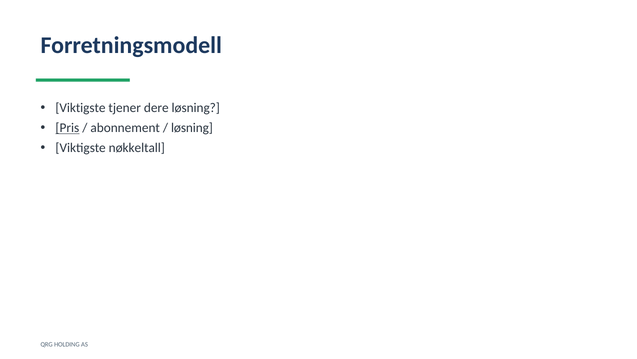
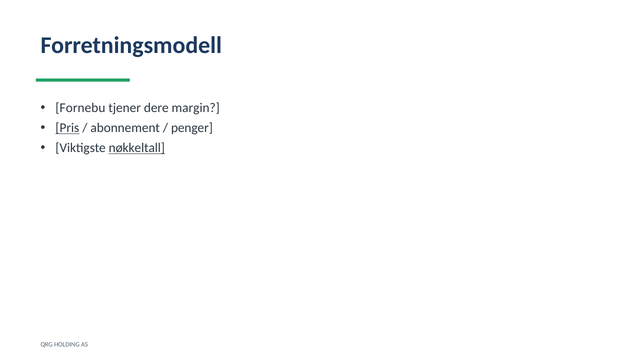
Viktigste: Viktigste -> Fornebu (80, 108)
dere løsning: løsning -> margin (196, 108)
løsning: løsning -> penger (192, 128)
nøkkeltall underline: none -> present (137, 148)
